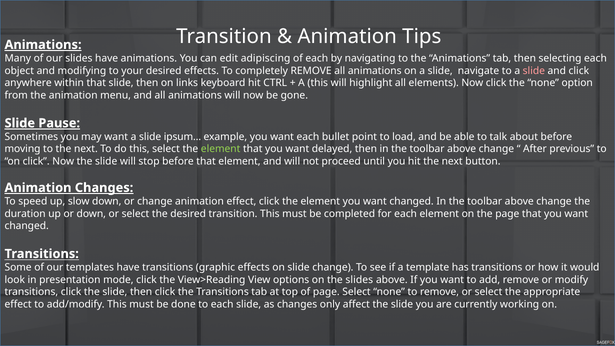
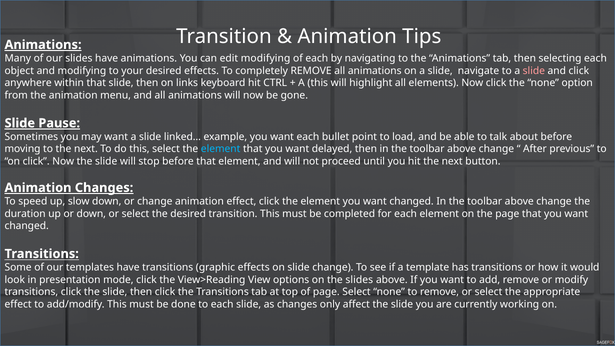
edit adipiscing: adipiscing -> modifying (266, 58)
ipsum…: ipsum… -> linked… (182, 137)
element colour: light green -> light blue (221, 149)
